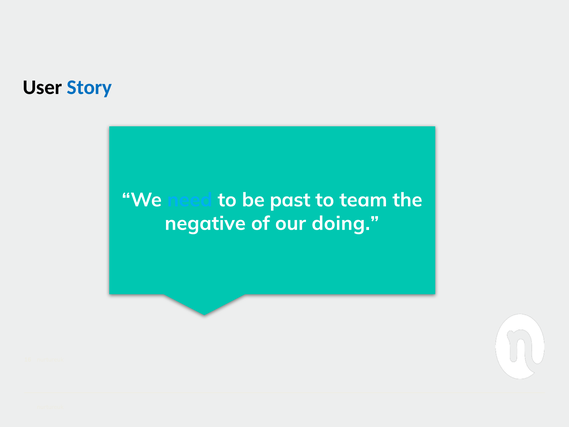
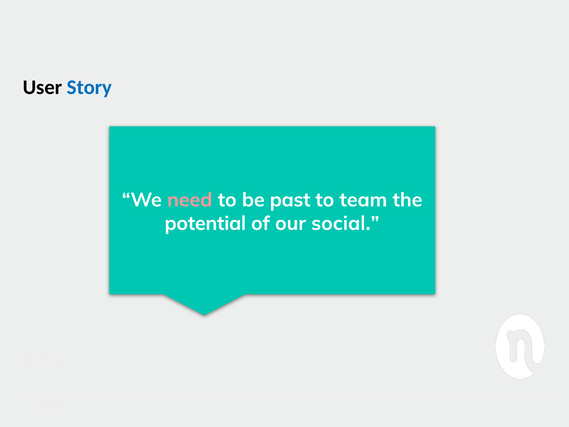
need colour: light blue -> pink (190, 200)
negative: negative -> potential (205, 223)
doing: doing -> social (345, 223)
